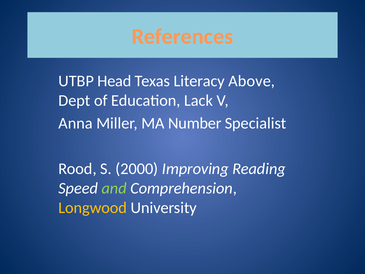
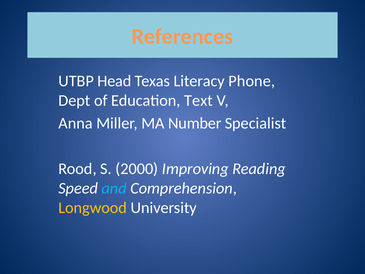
Above: Above -> Phone (252, 81)
Lack: Lack -> Text (198, 101)
and colour: light green -> light blue (114, 188)
